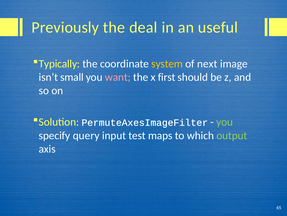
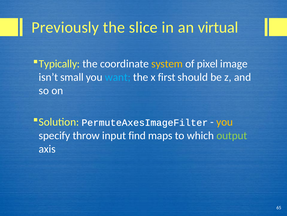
deal: deal -> slice (143, 27)
useful: useful -> virtual (218, 27)
next: next -> pixel (207, 64)
want colour: pink -> light blue (118, 77)
you colour: light green -> yellow (225, 122)
query: query -> throw (86, 135)
test: test -> find (137, 135)
